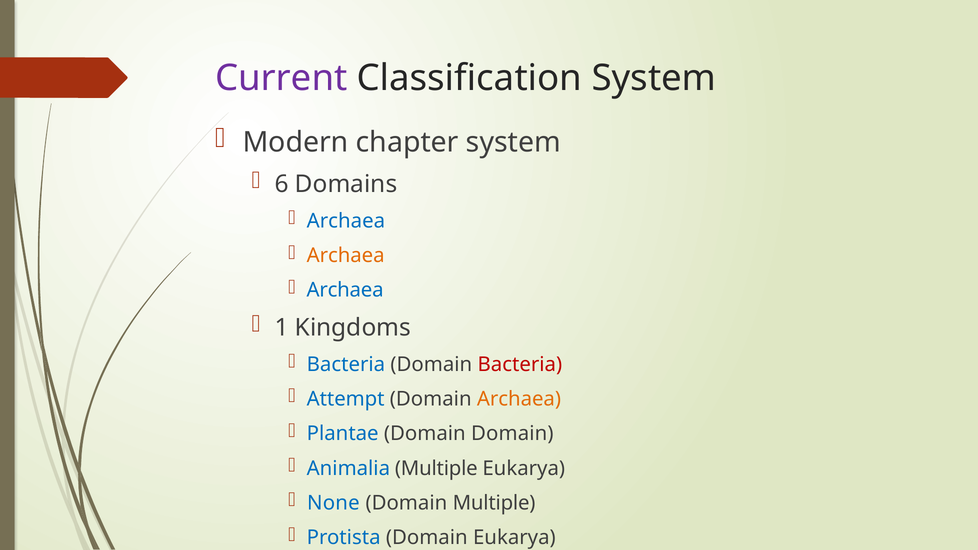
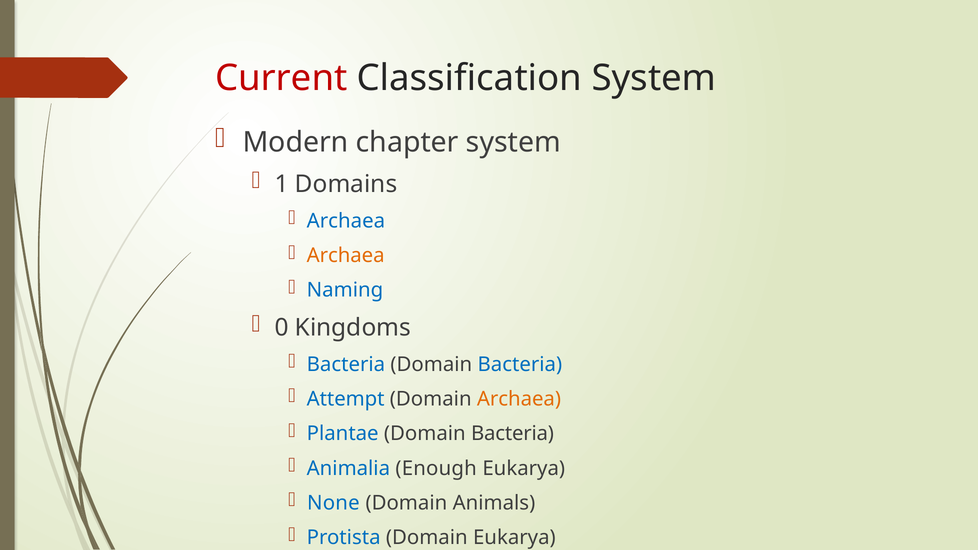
Current colour: purple -> red (281, 78)
6: 6 -> 1 (282, 184)
Archaea: Archaea -> Naming (345, 290)
1: 1 -> 0 (282, 328)
Bacteria colour: red -> blue (520, 364)
Plantae Domain Domain: Domain -> Bacteria (512, 434)
Animalia Multiple: Multiple -> Enough (436, 468)
Domain Multiple: Multiple -> Animals (494, 503)
